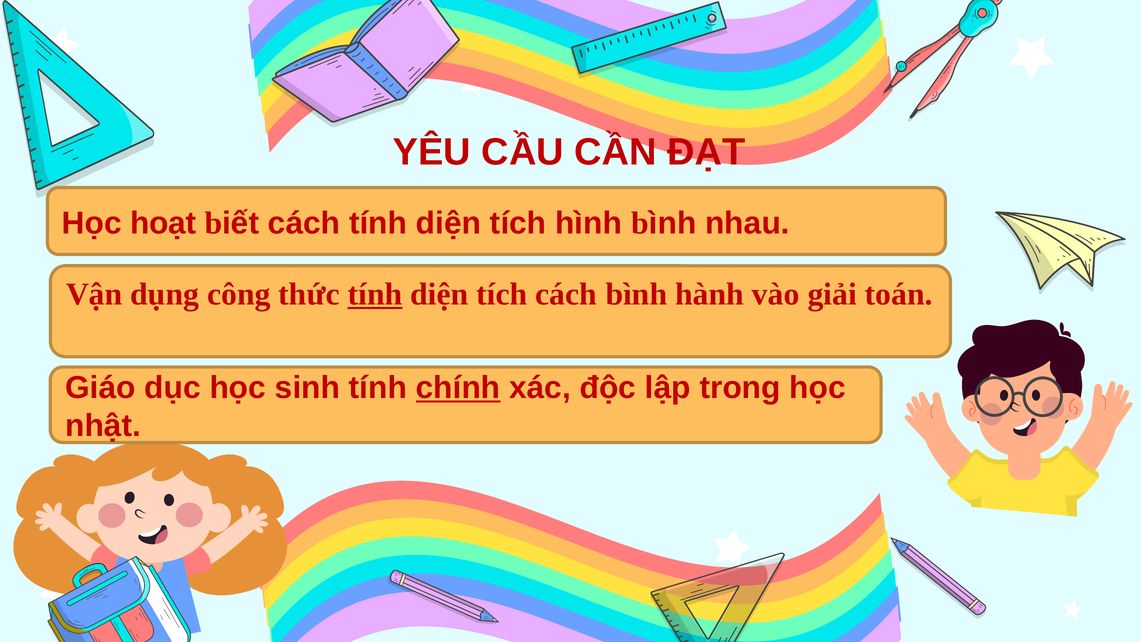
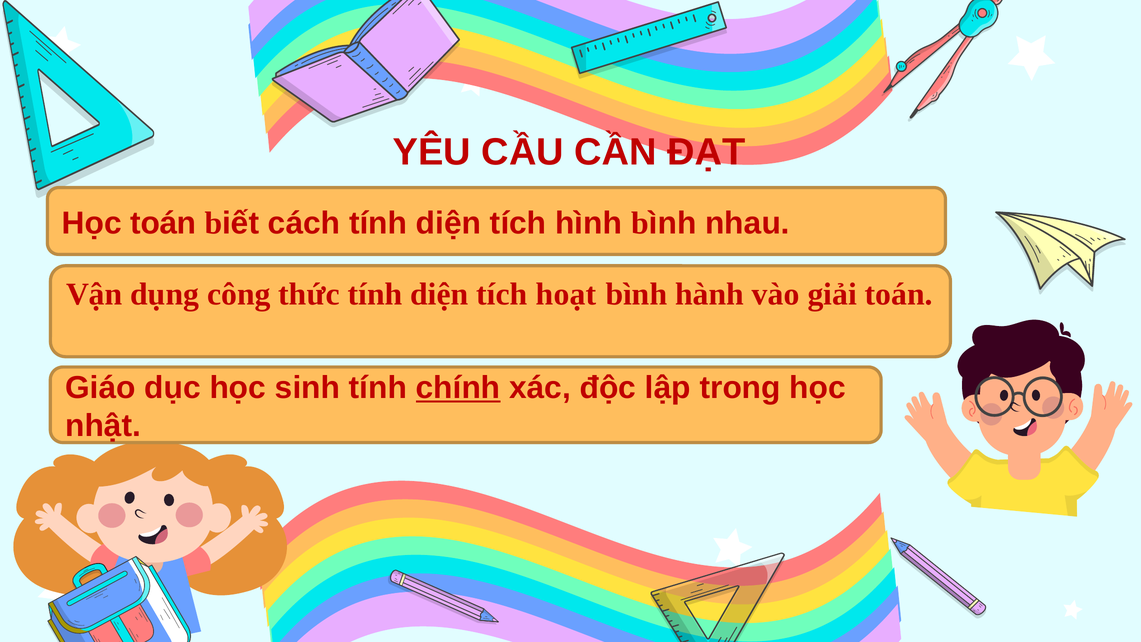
Học hoạt: hoạt -> toán (163, 223)
tính underline: present -> none (375, 294)
tích cách: cách -> hoạt (566, 294)
